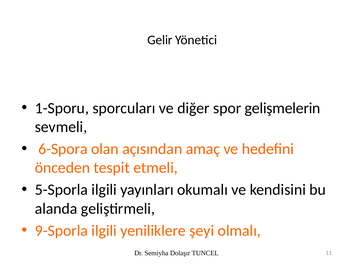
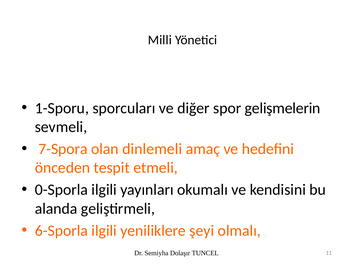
Gelir: Gelir -> Milli (160, 40)
6-Spora: 6-Spora -> 7-Spora (63, 149)
açısından: açısından -> dinlemeli (152, 149)
5-Sporla: 5-Sporla -> 0-Sporla (61, 190)
9-Sporla: 9-Sporla -> 6-Sporla (61, 230)
